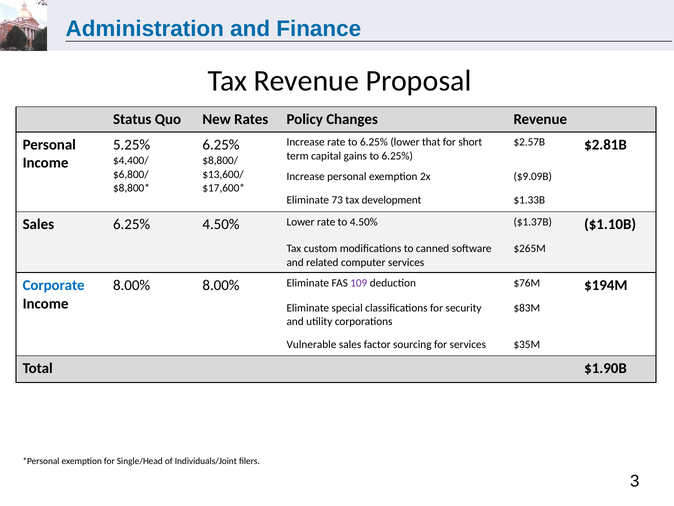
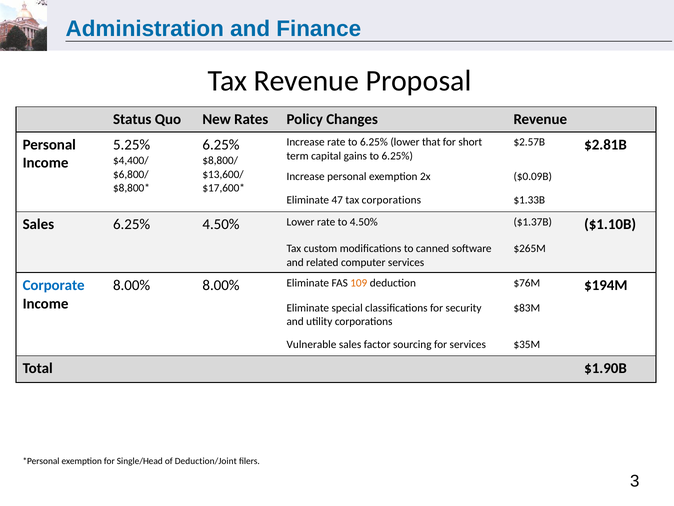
$9.09B: $9.09B -> $0.09B (533, 176)
73: 73 -> 47 (337, 200)
tax development: development -> corporations (391, 200)
109 colour: purple -> orange (359, 283)
Individuals/Joint: Individuals/Joint -> Deduction/Joint (206, 461)
